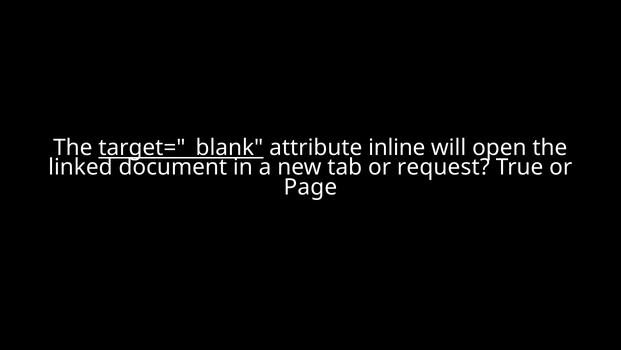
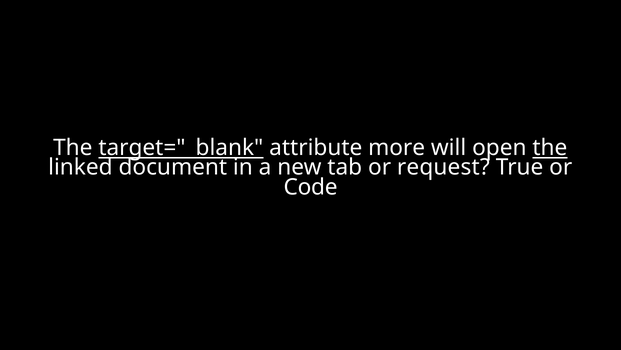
inline: inline -> more (397, 148)
the underline: none -> present (550, 148)
Page: Page -> Code (311, 187)
